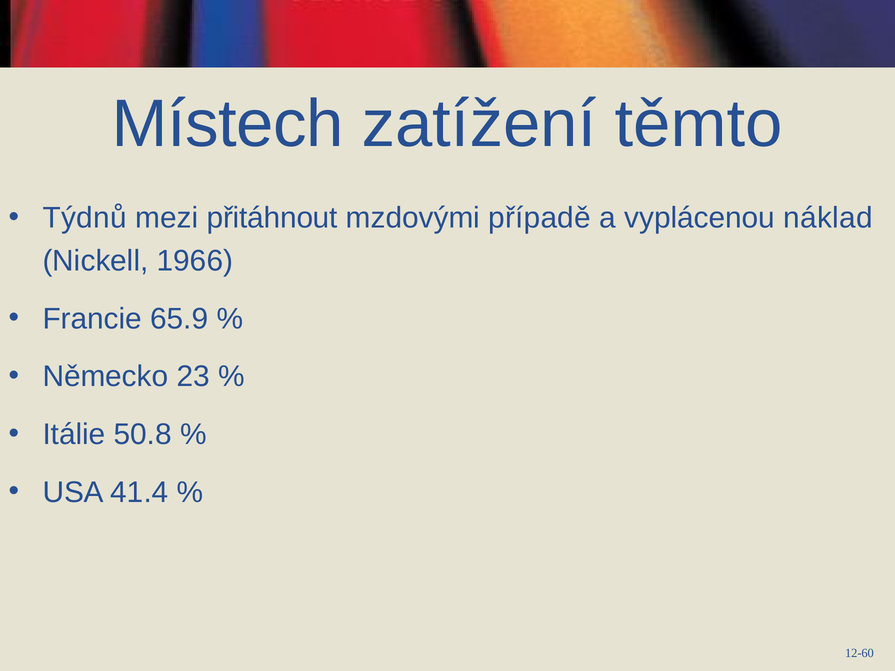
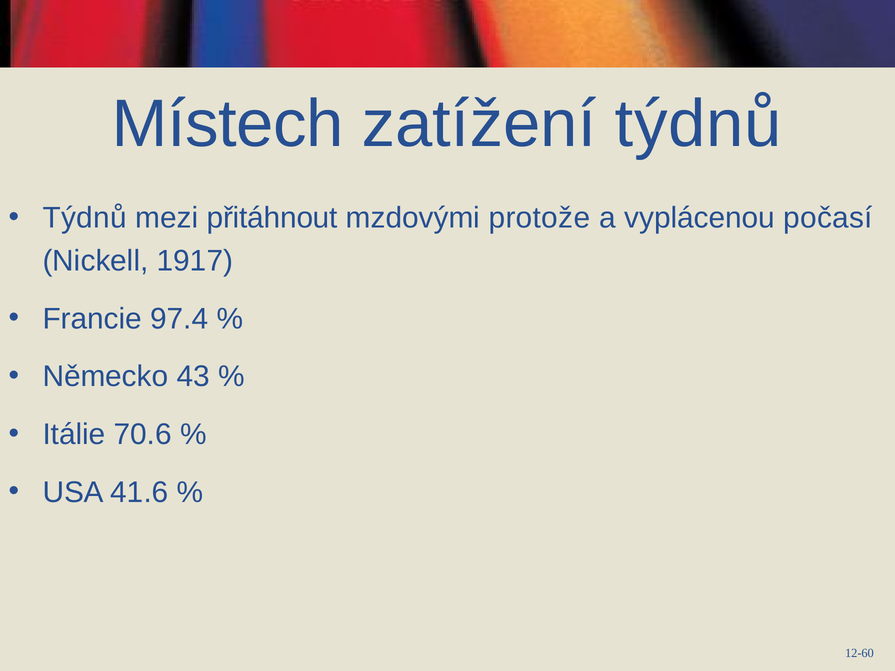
zatížení těmto: těmto -> týdnů (698, 124)
případě: případě -> protože (540, 218)
náklad: náklad -> počasí (828, 218)
1966: 1966 -> 1917 (195, 261)
65.9: 65.9 -> 97.4 (179, 319)
23: 23 -> 43 (193, 377)
50.8: 50.8 -> 70.6 (143, 435)
41.4: 41.4 -> 41.6 (139, 492)
